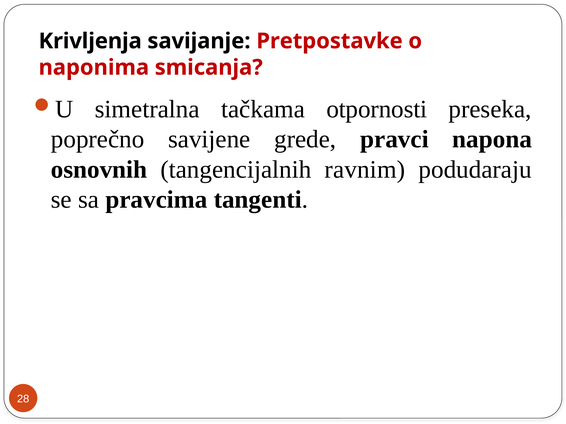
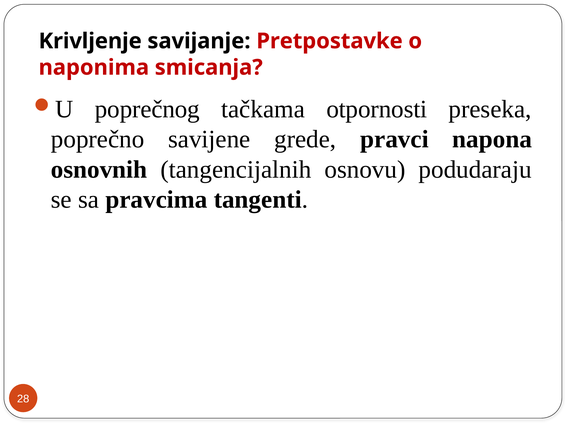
Krivljenja: Krivljenja -> Krivljenje (90, 41)
simetralna: simetralna -> poprečnog (147, 109)
ravnim: ravnim -> osnovu (365, 170)
